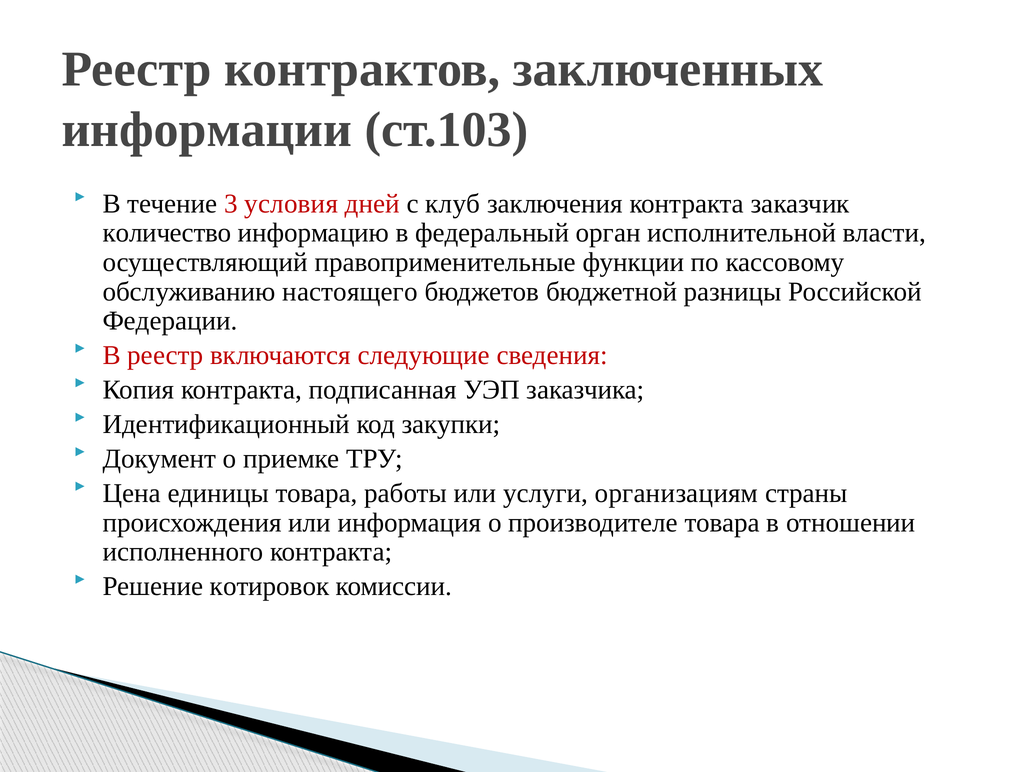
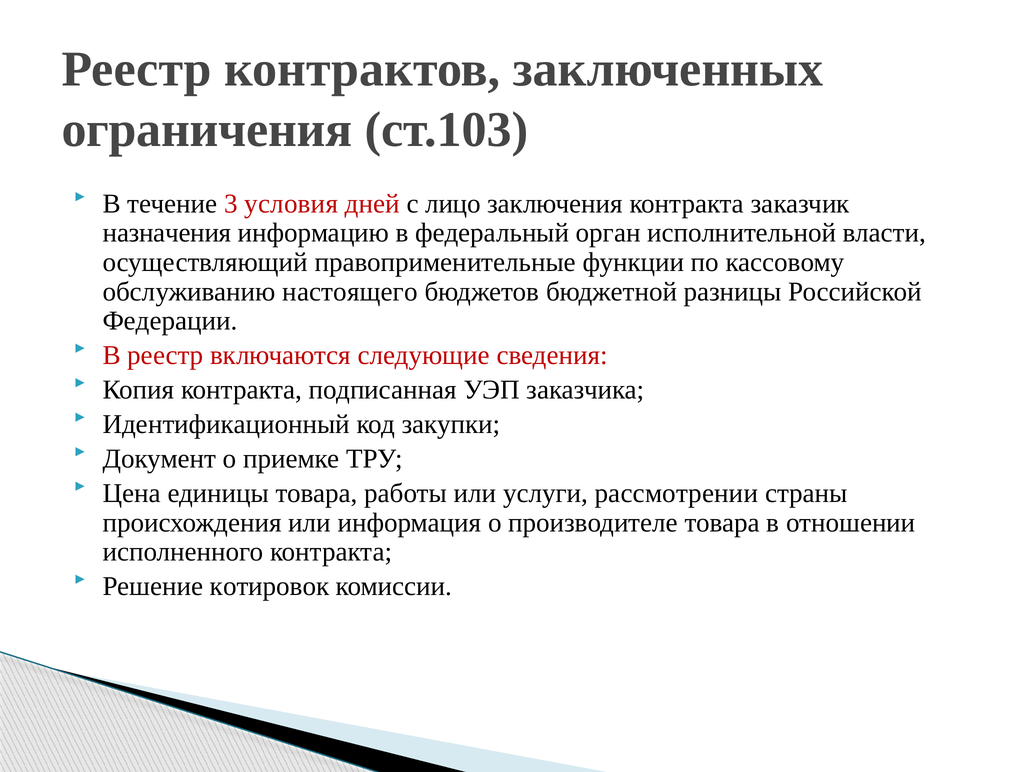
информации: информации -> ограничения (207, 129)
клуб: клуб -> лицо (453, 204)
количество: количество -> назначения (167, 233)
организациям: организациям -> рассмотрении (676, 493)
